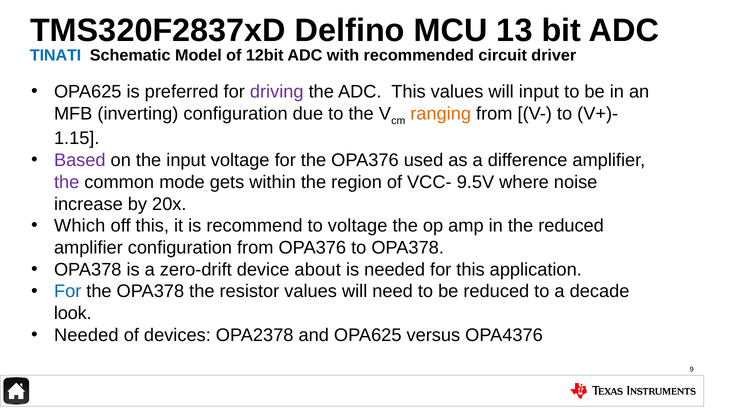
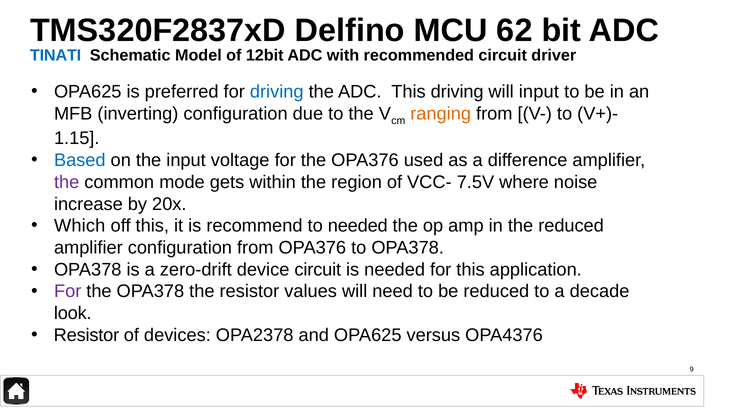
13: 13 -> 62 (515, 30)
driving colour: purple -> blue (277, 92)
This values: values -> driving (457, 92)
Based colour: purple -> blue (80, 160)
9.5V: 9.5V -> 7.5V (475, 182)
to voltage: voltage -> needed (358, 226)
device about: about -> circuit (318, 270)
For colour: blue -> purple (68, 292)
Needed: Needed -> Resistor (86, 335)
